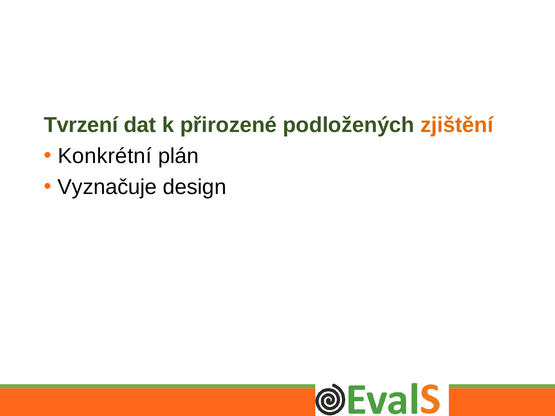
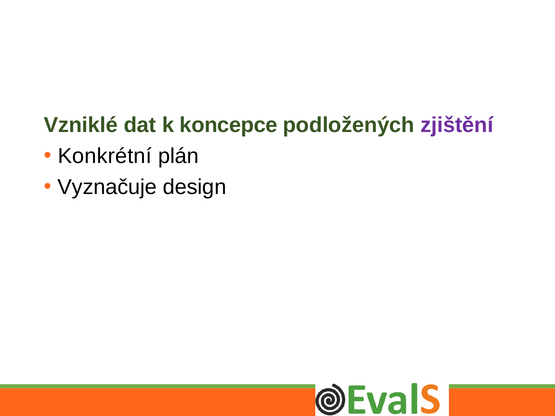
Tvrzení: Tvrzení -> Vzniklé (81, 125)
přirozené: přirozené -> koncepce (229, 125)
zjištění colour: orange -> purple (457, 125)
